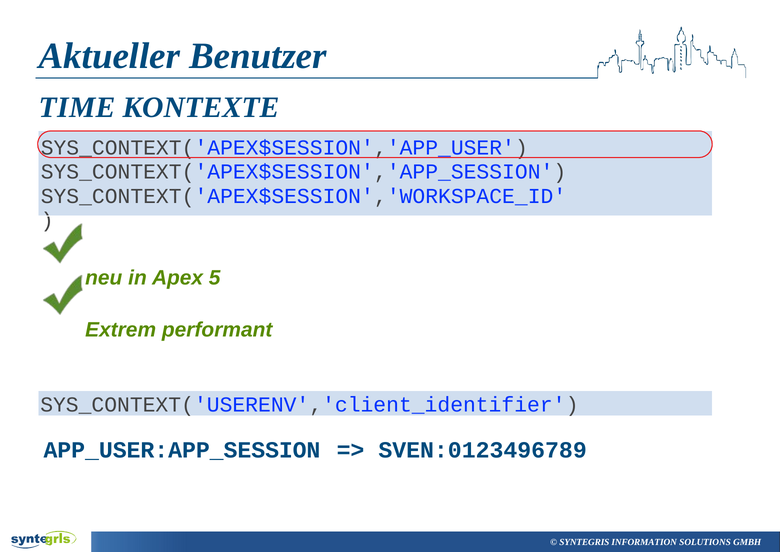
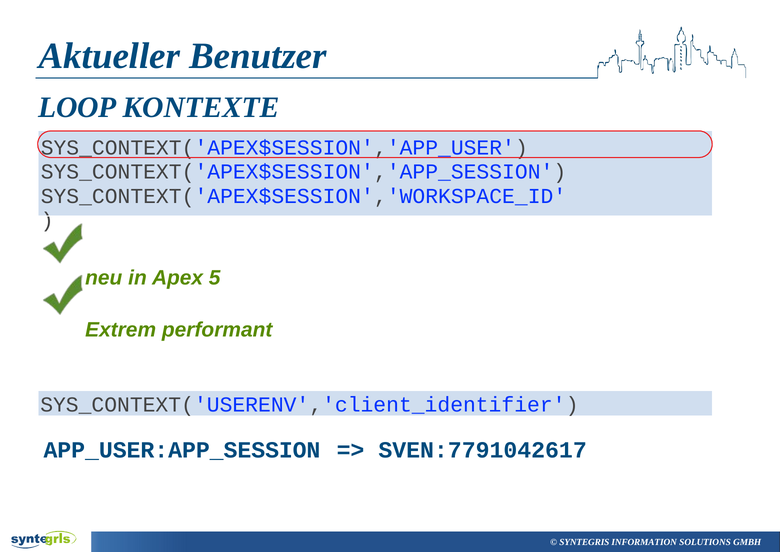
TIME: TIME -> LOOP (77, 107)
SVEN:0123496789: SVEN:0123496789 -> SVEN:7791042617 (483, 450)
